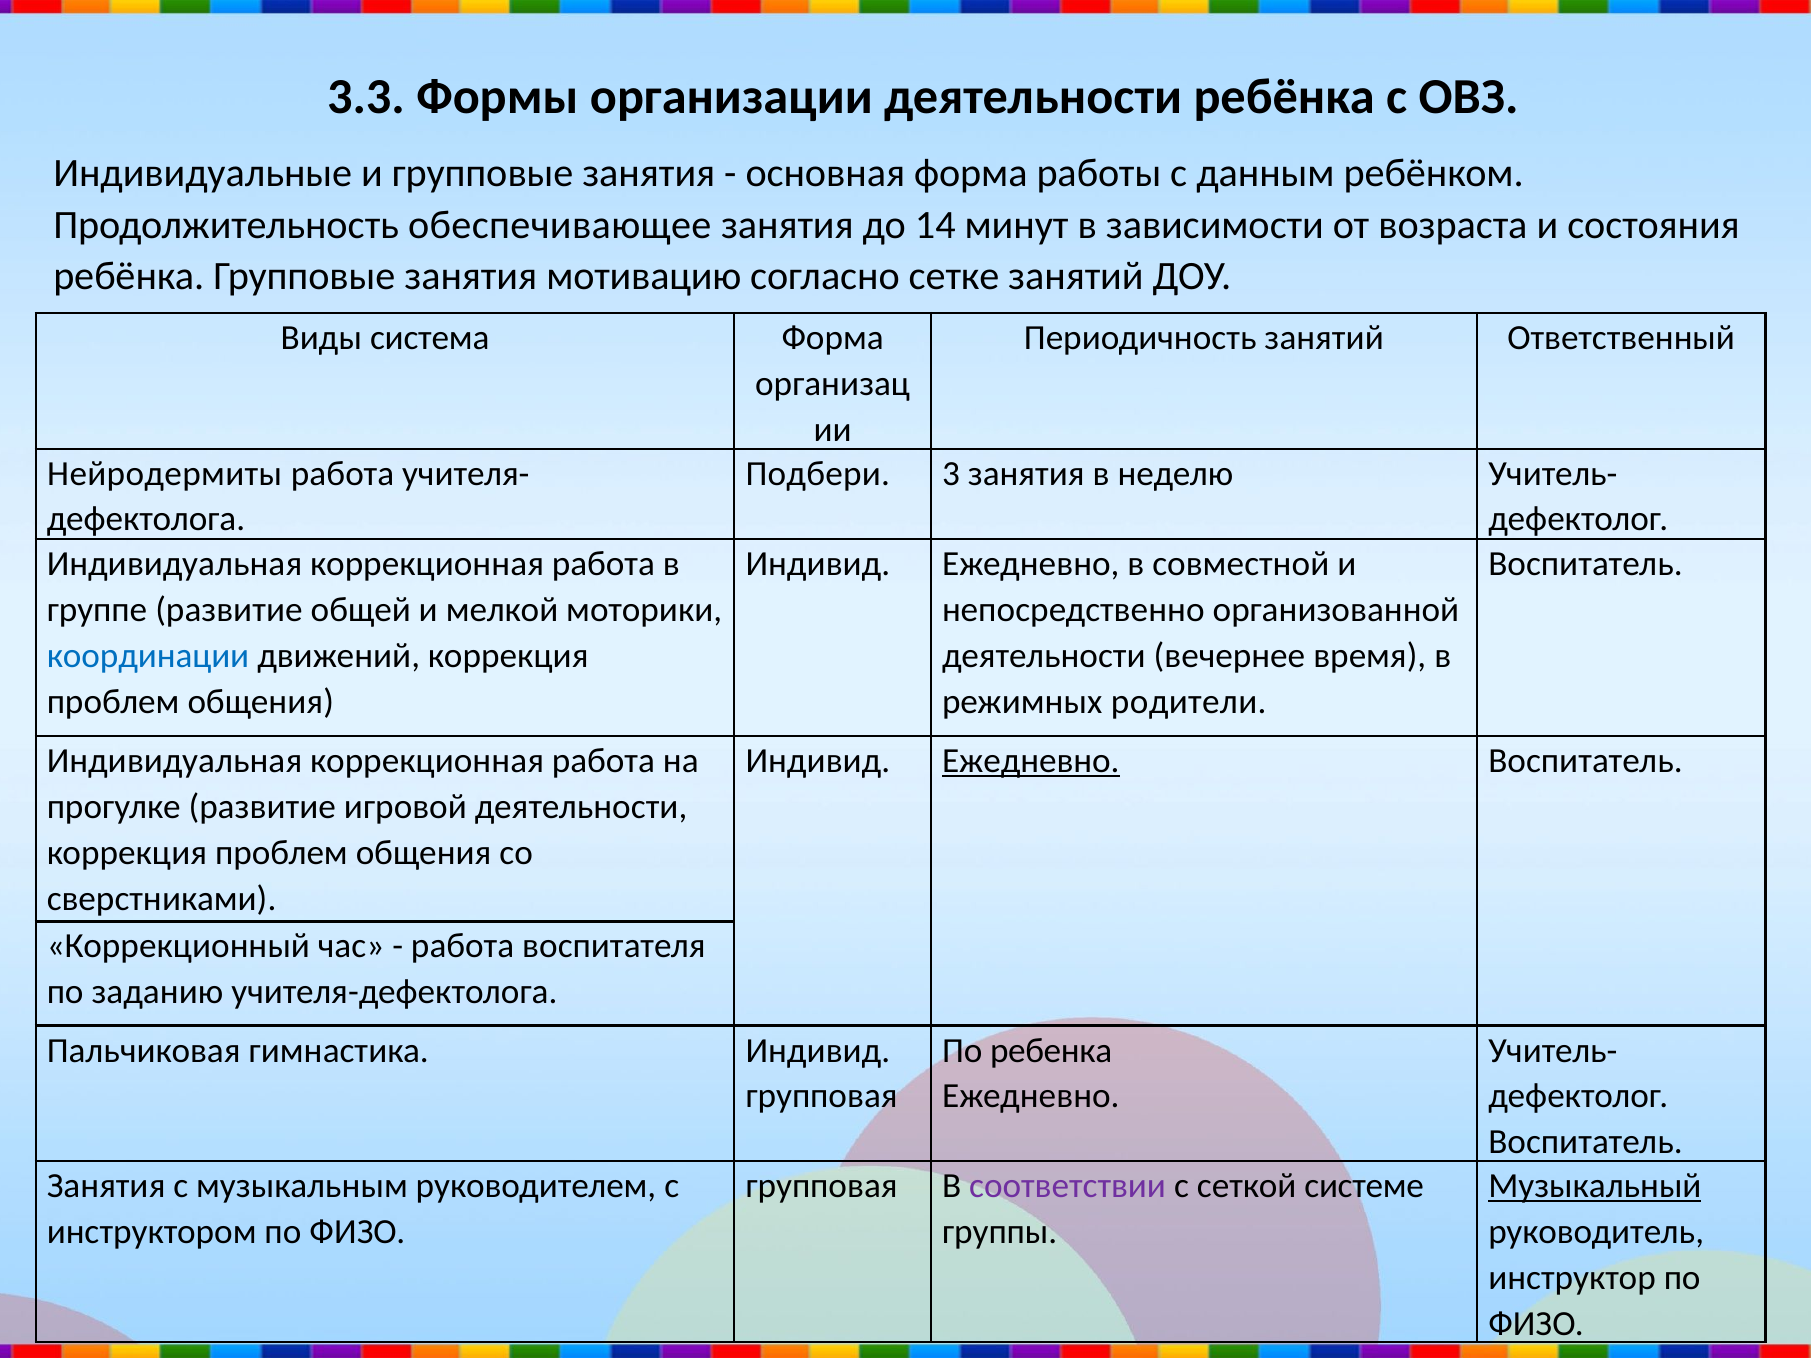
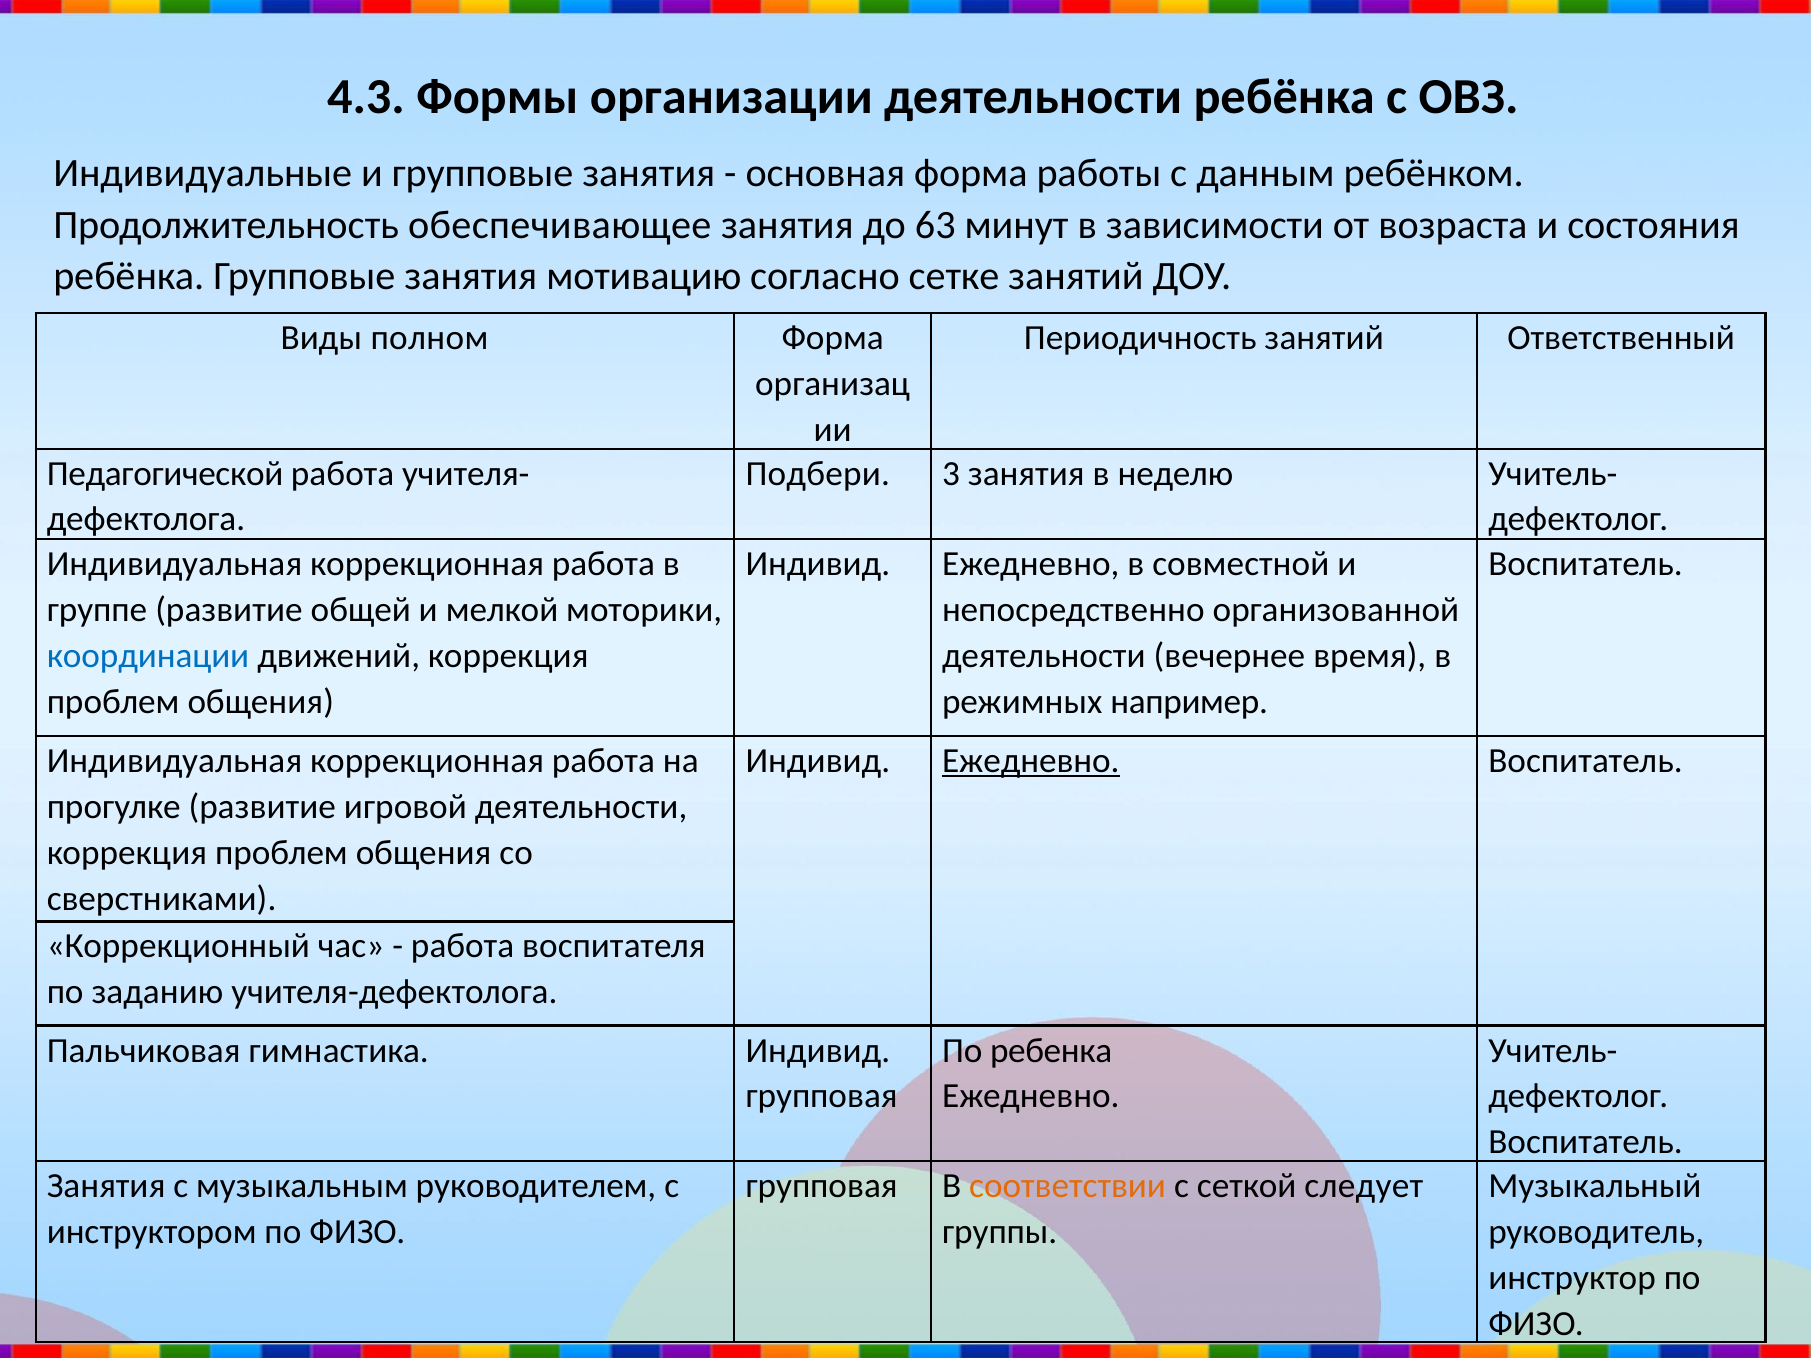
3.3: 3.3 -> 4.3 (366, 97)
14: 14 -> 63 (935, 225)
система: система -> полном (429, 338)
Нейродермиты: Нейродермиты -> Педагогической (165, 474)
родители: родители -> например (1189, 702)
соответствии colour: purple -> orange (1068, 1186)
системе: системе -> следует (1364, 1186)
Музыкальный underline: present -> none (1595, 1186)
